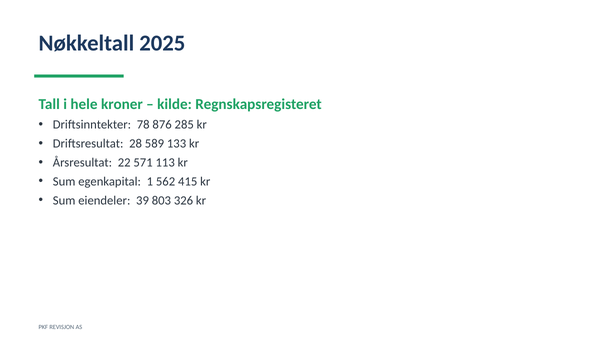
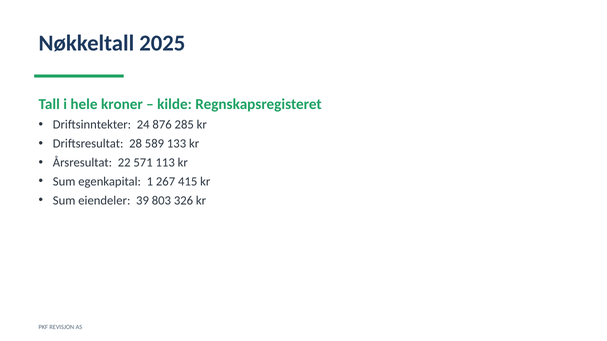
78: 78 -> 24 (143, 125)
562: 562 -> 267 (166, 182)
